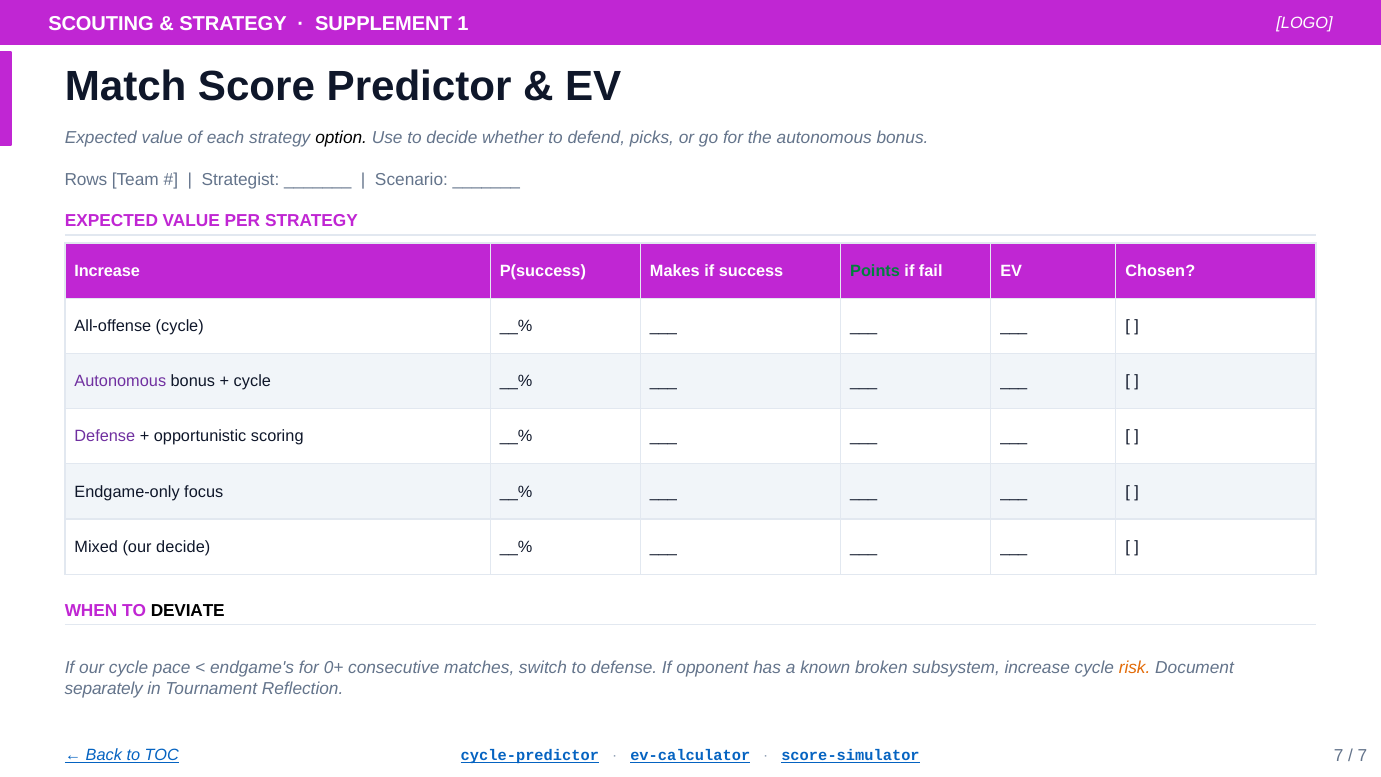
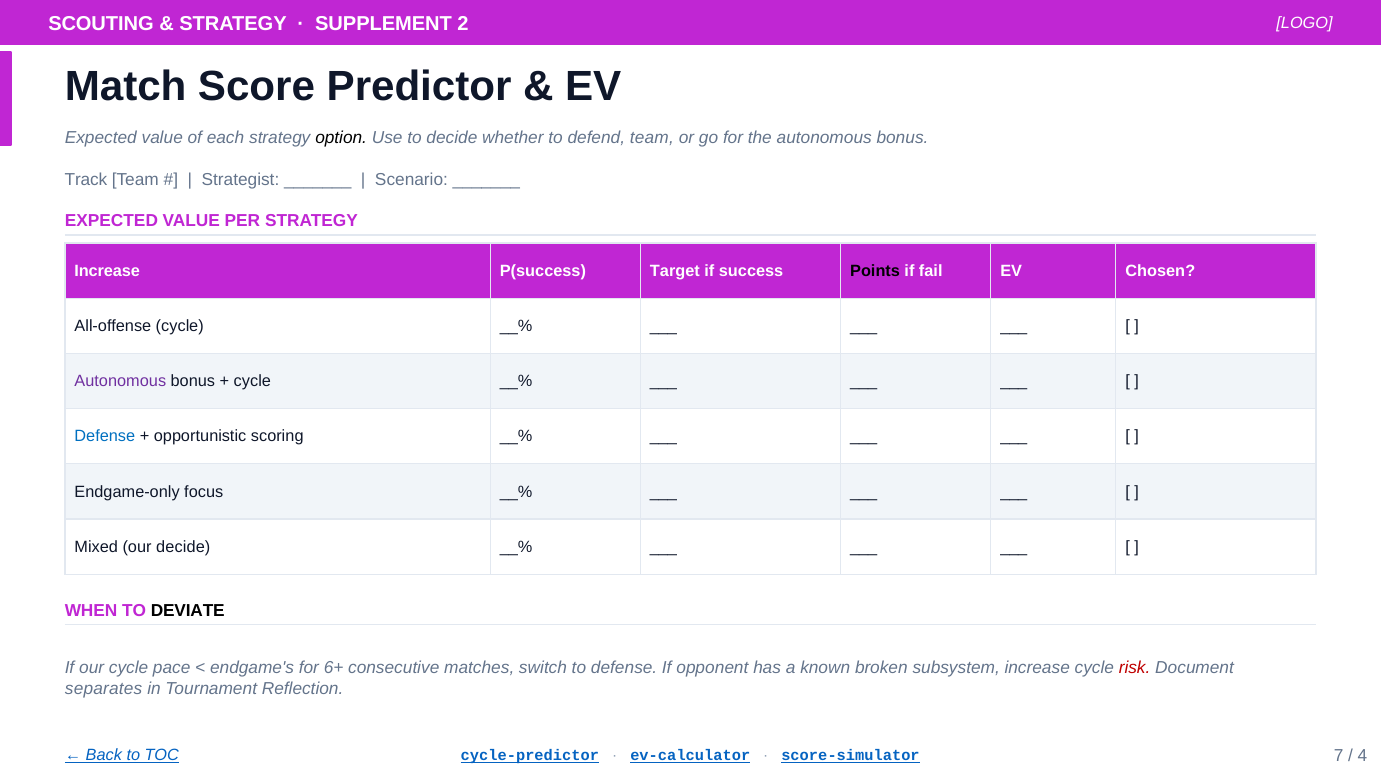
1: 1 -> 2 (463, 23)
defend picks: picks -> team (652, 138)
Rows: Rows -> Track (86, 179)
Makes: Makes -> Target (675, 271)
Points colour: green -> black (875, 271)
Defense colour: purple -> blue (105, 436)
0+: 0+ -> 6+ (334, 667)
risk colour: orange -> red (1135, 667)
separately: separately -> separates (104, 688)
7: 7 -> 4 (1362, 755)
